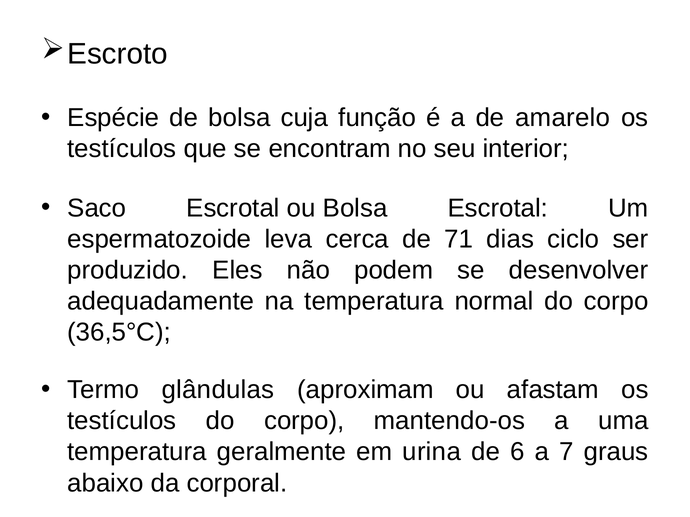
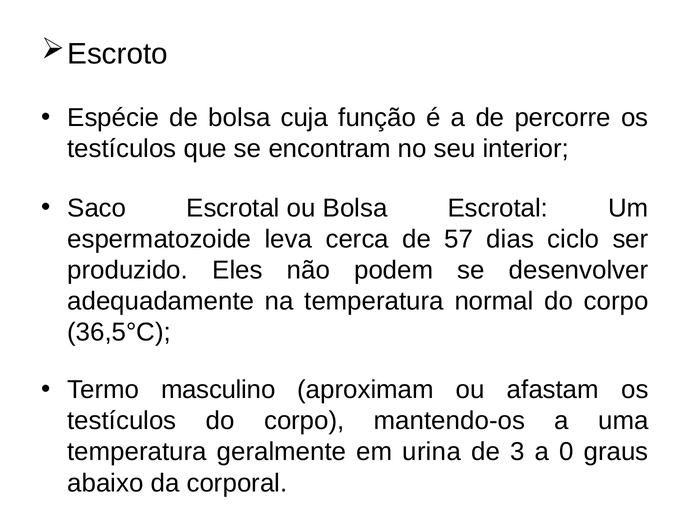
amarelo: amarelo -> percorre (563, 118)
71: 71 -> 57 (459, 239)
glândulas: glândulas -> masculino (218, 390)
6: 6 -> 3 (518, 452)
7: 7 -> 0 (566, 452)
